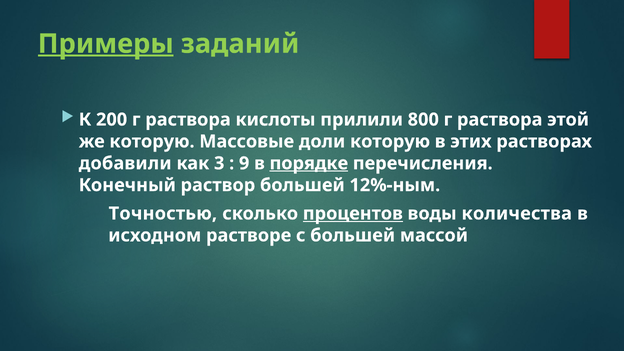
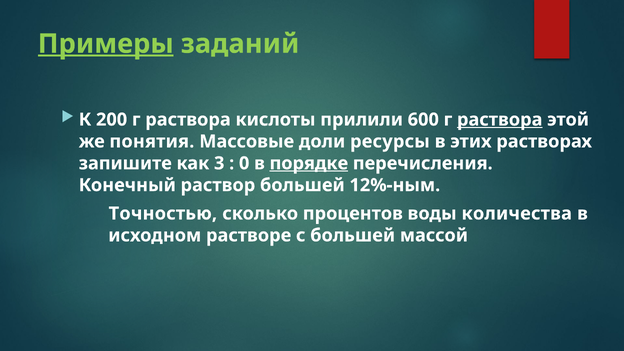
800: 800 -> 600 (423, 120)
раствора underline: none -> present (500, 120)
же которую: которую -> понятия (152, 141)
доли которую: которую -> ресурсы (390, 141)
добавили: добавили -> запишите (125, 163)
9: 9 -> 0 (244, 163)
процентов underline: present -> none (353, 214)
